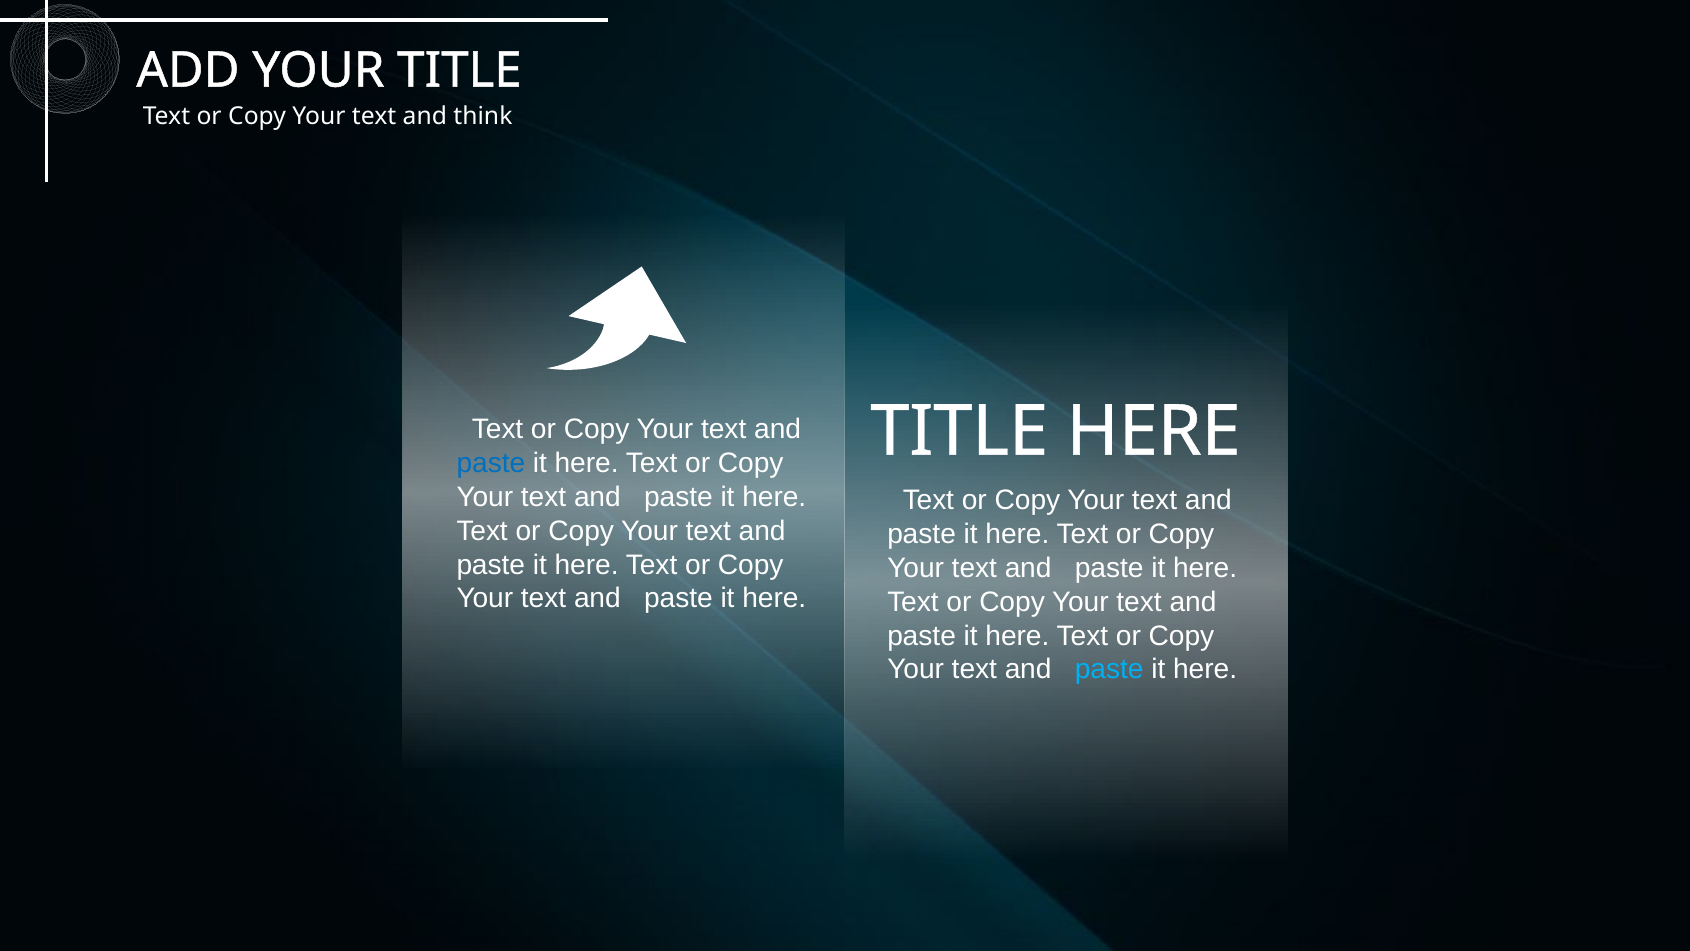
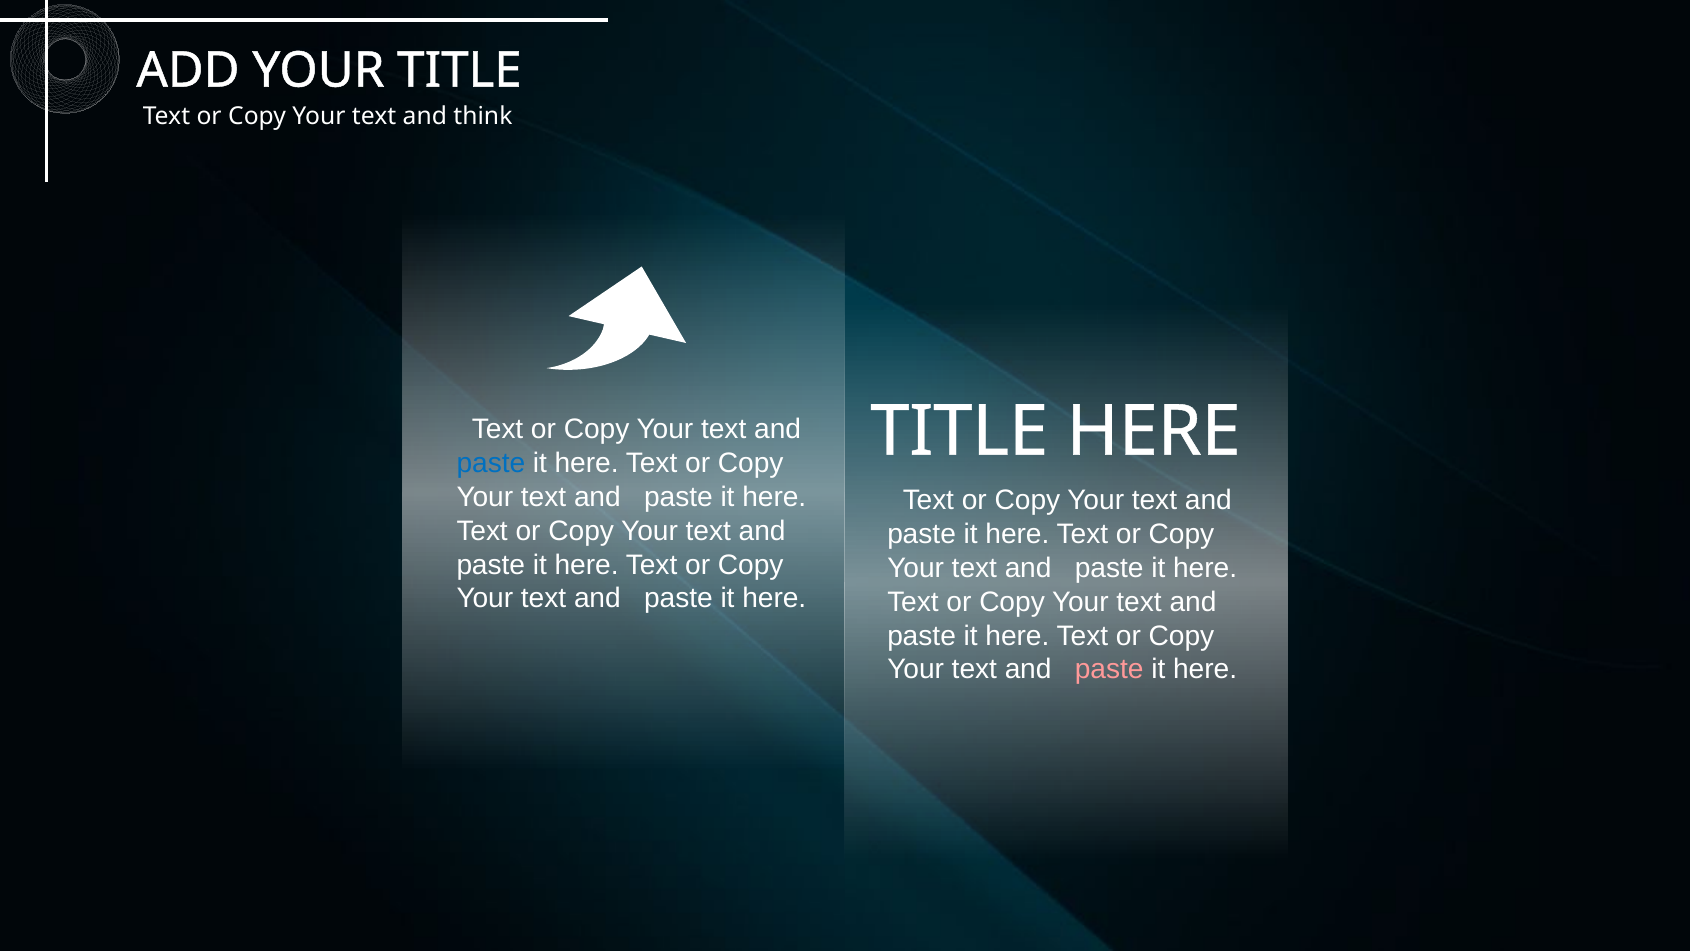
paste colour: light blue -> pink (1109, 669)
